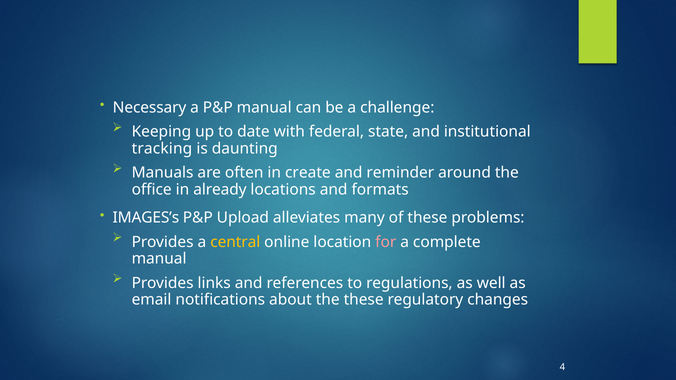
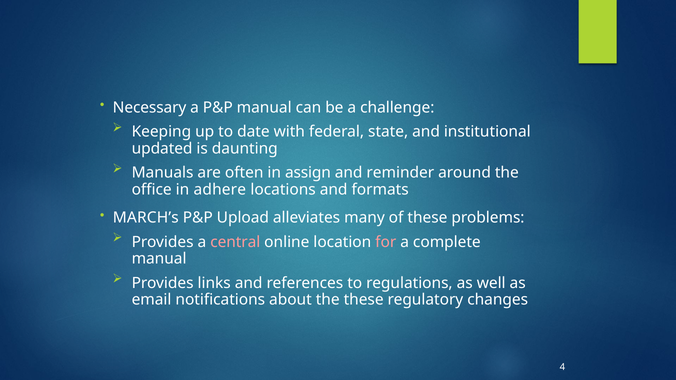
tracking: tracking -> updated (162, 149)
create: create -> assign (308, 173)
already: already -> adhere (220, 190)
IMAGES’s: IMAGES’s -> MARCH’s (146, 218)
central colour: yellow -> pink (235, 242)
